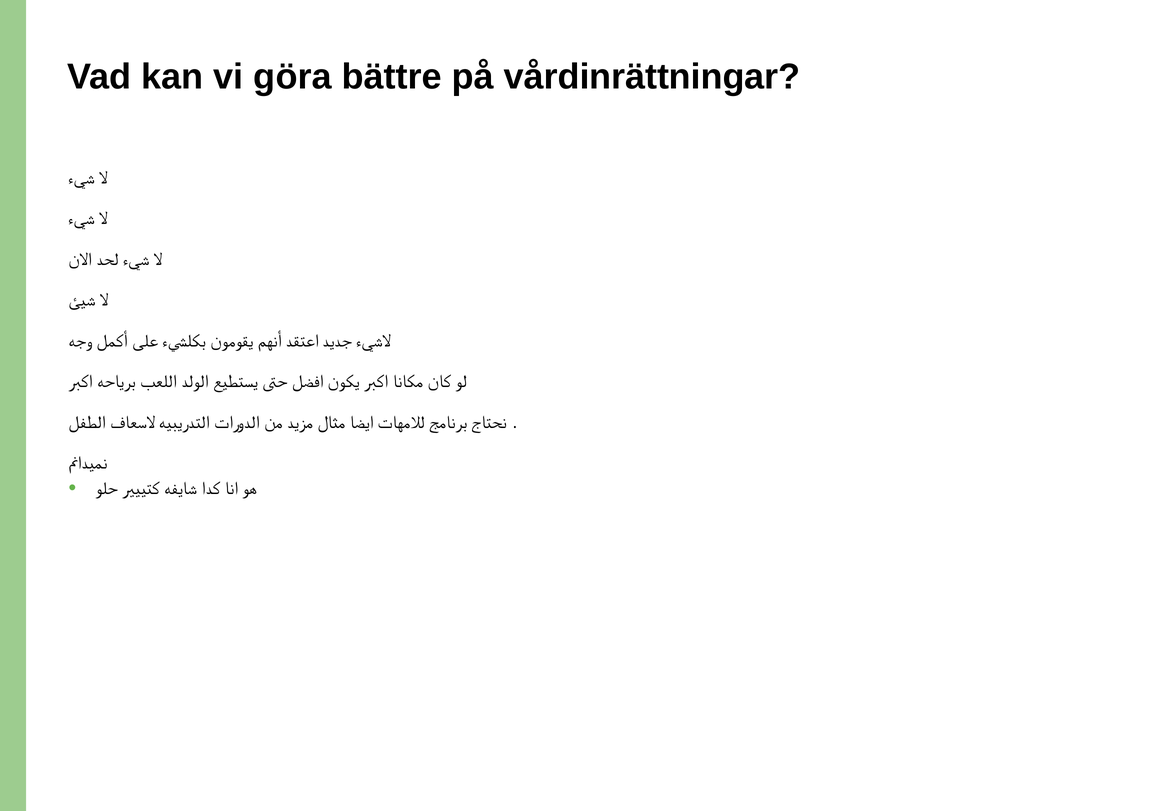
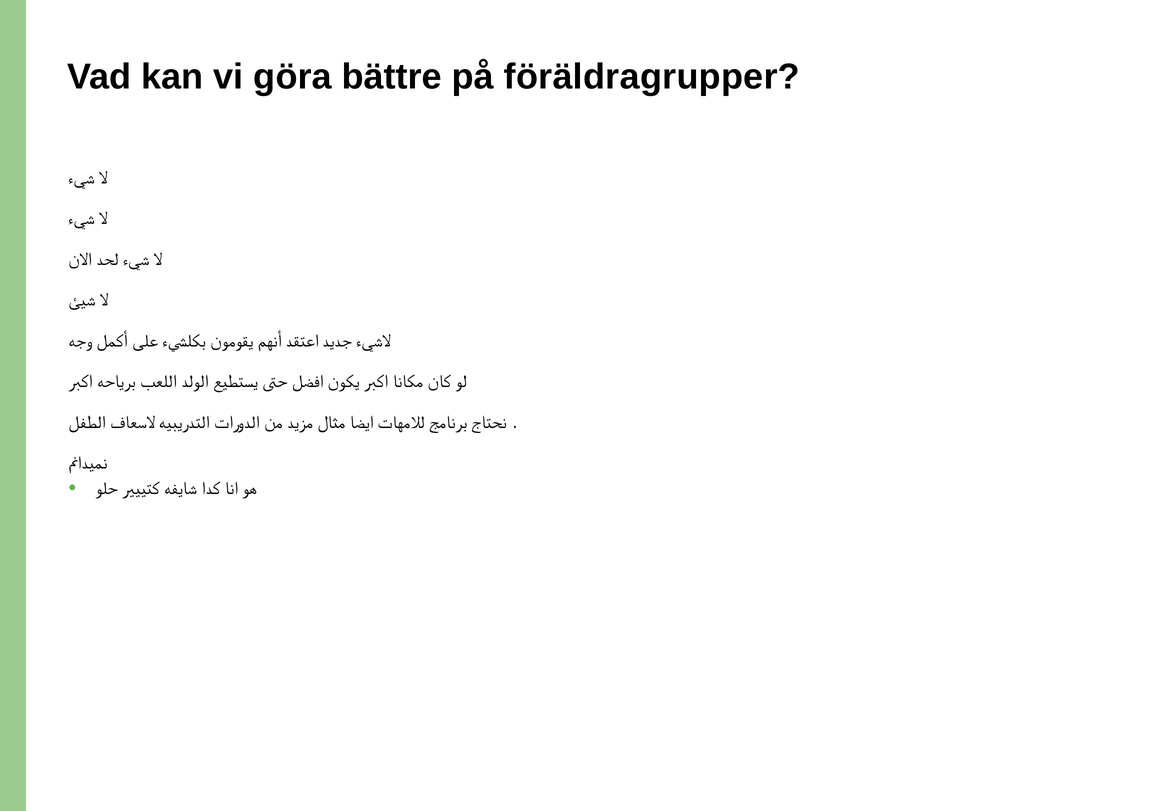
vårdinrättningar: vårdinrättningar -> föräldragrupper (652, 77)
